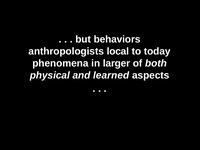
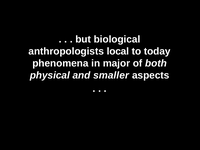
behaviors: behaviors -> biological (117, 39)
larger: larger -> major (116, 63)
learned: learned -> smaller (111, 75)
